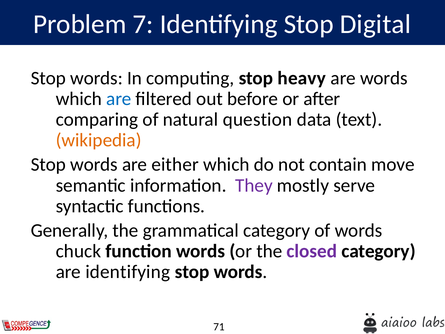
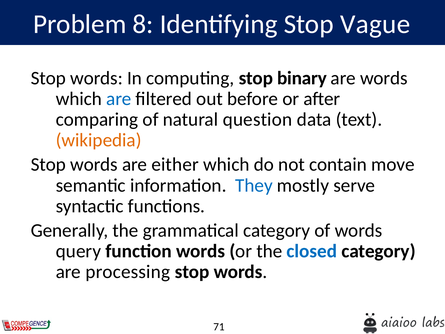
7: 7 -> 8 (143, 24)
Digital: Digital -> Vague (375, 24)
heavy: heavy -> binary (302, 78)
They colour: purple -> blue (254, 185)
chuck: chuck -> query (78, 251)
closed colour: purple -> blue (312, 251)
are identifying: identifying -> processing (128, 272)
